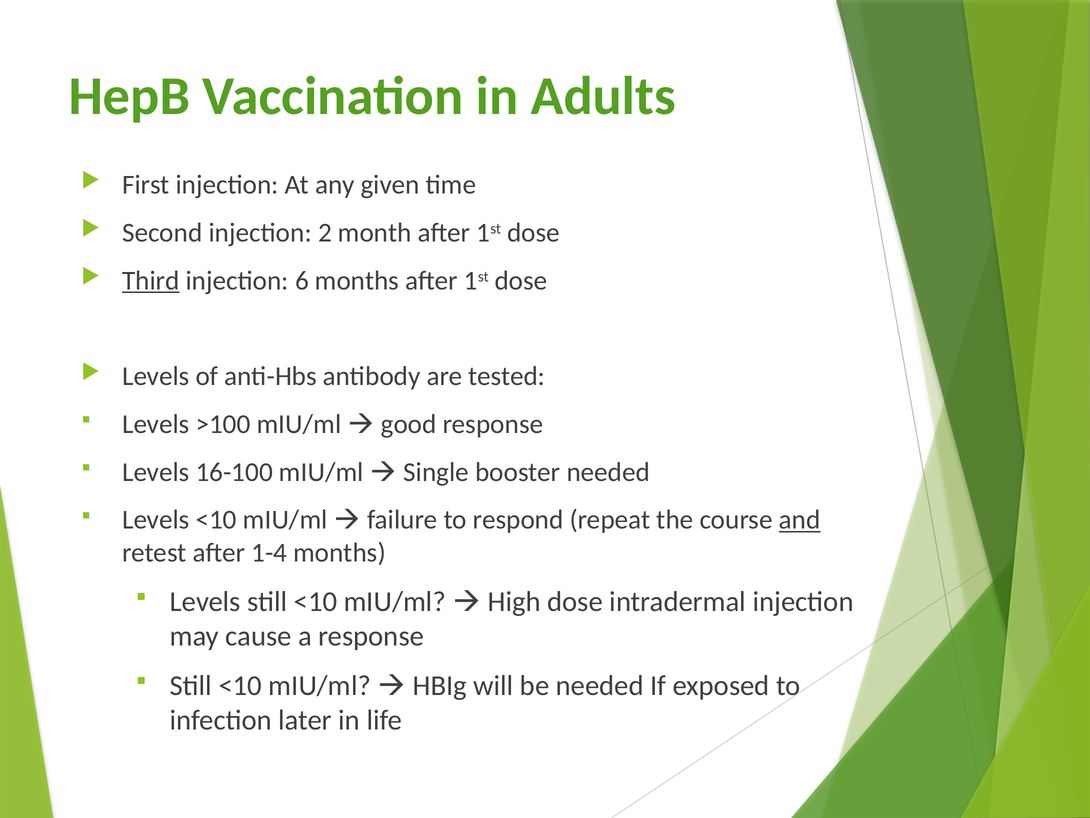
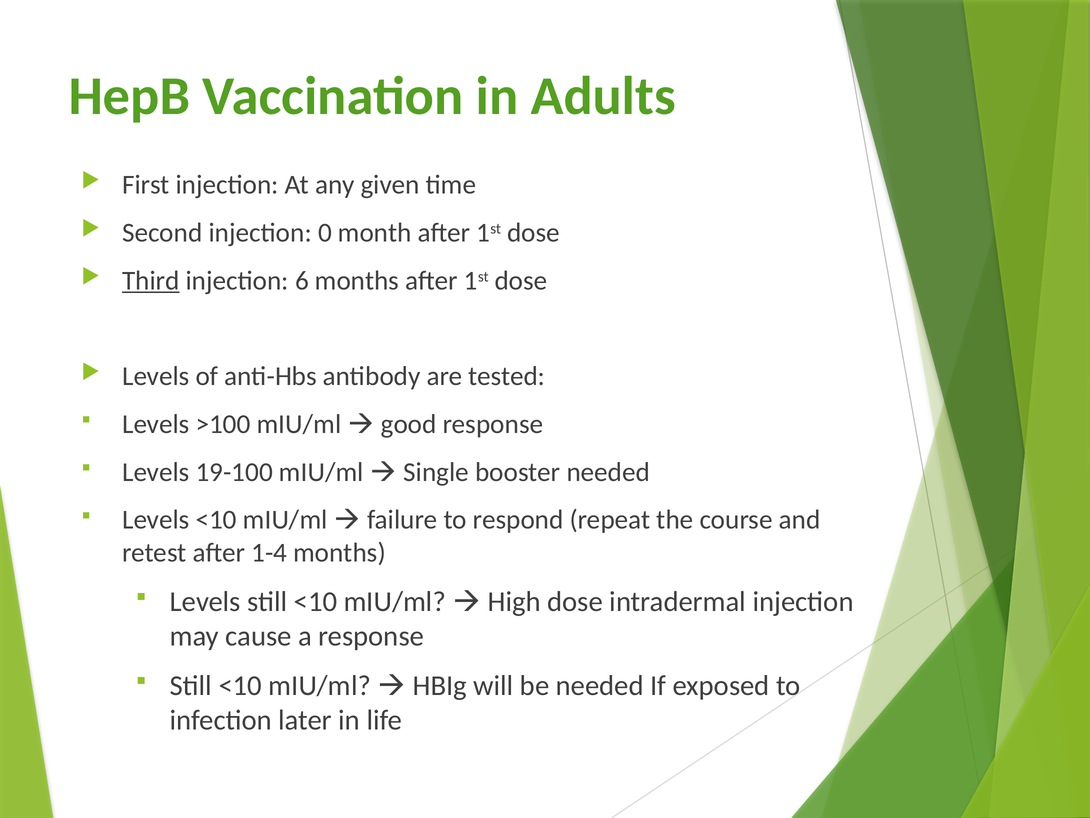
2: 2 -> 0 (325, 233)
16-100: 16-100 -> 19-100 (234, 472)
and underline: present -> none (800, 520)
